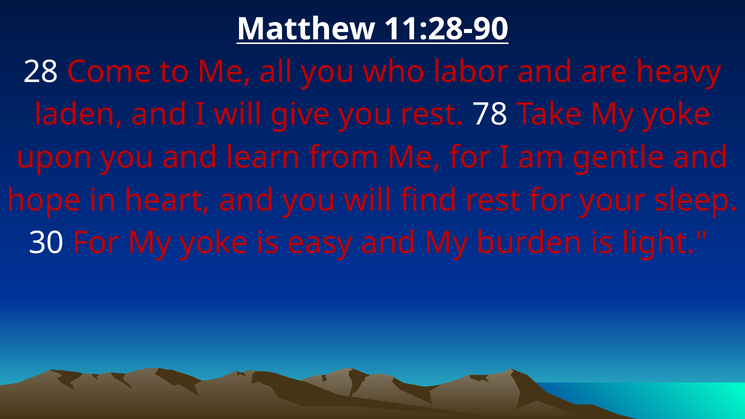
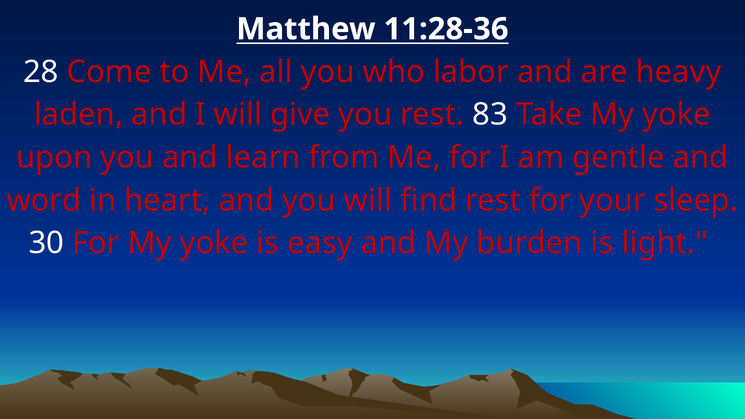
11:28-90: 11:28-90 -> 11:28-36 (446, 29)
78: 78 -> 83 (490, 115)
hope: hope -> word (44, 200)
